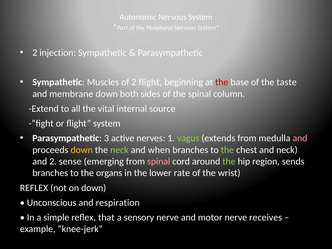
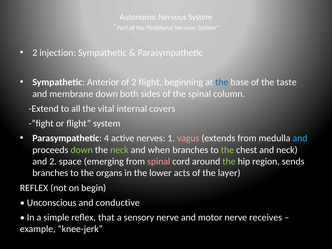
Muscles: Muscles -> Anterior (103, 82)
the colour: red -> blue (222, 82)
source: source -> covers (162, 109)
3: 3 -> 4 (106, 138)
vagus colour: light green -> pink (188, 138)
and colour: pink -> light blue (300, 138)
down colour: yellow -> light green (82, 150)
sense: sense -> space (70, 161)
rate: rate -> acts (182, 173)
wrist: wrist -> layer (229, 173)
on down: down -> begin (94, 188)
respiration: respiration -> conductive (118, 203)
